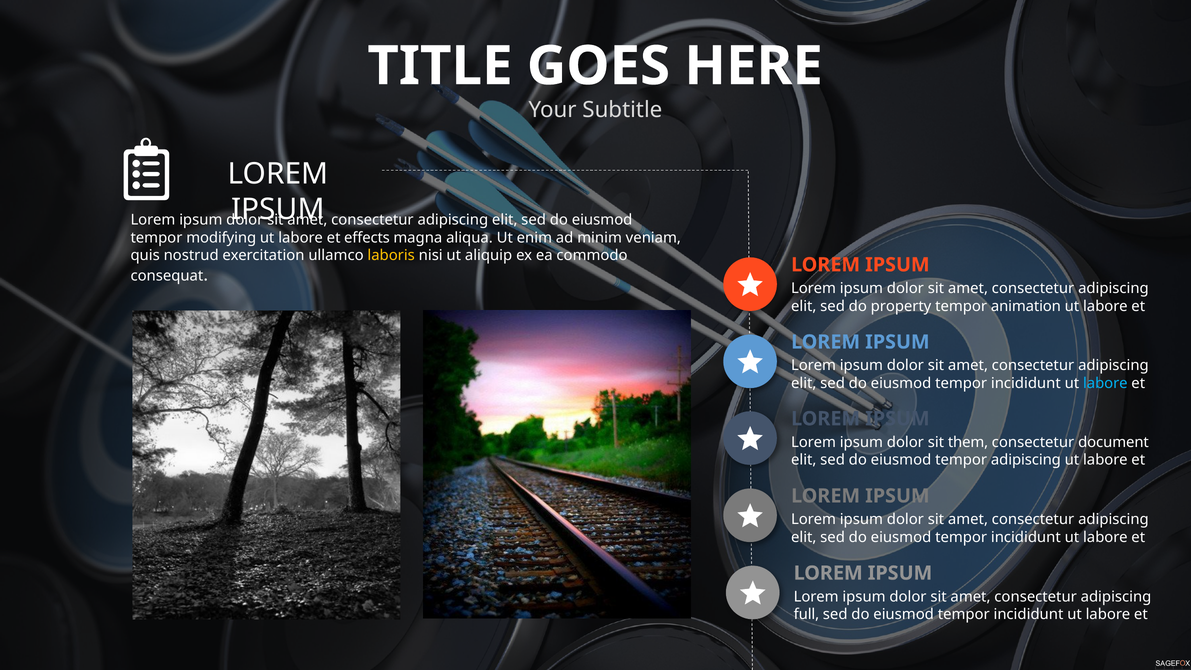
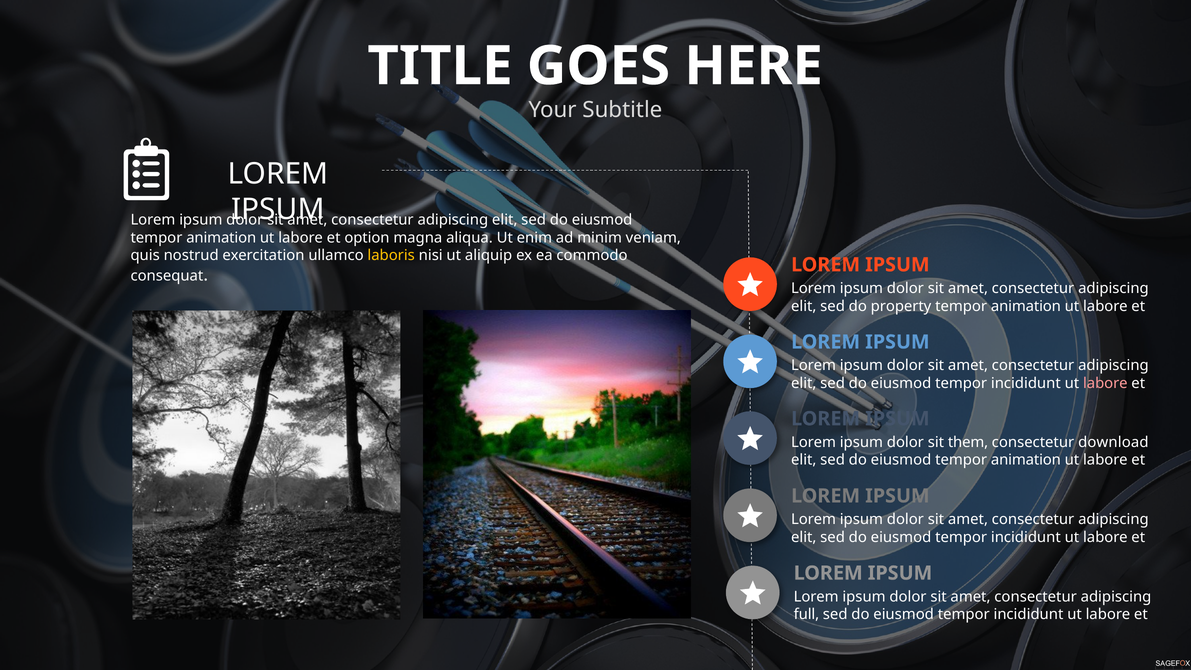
modifying: modifying -> animation (221, 238)
effects: effects -> option (367, 238)
labore colour: light blue -> pink (1105, 383)
document: document -> download (1113, 442)
adipiscing: adipiscing -> animation (1026, 460)
